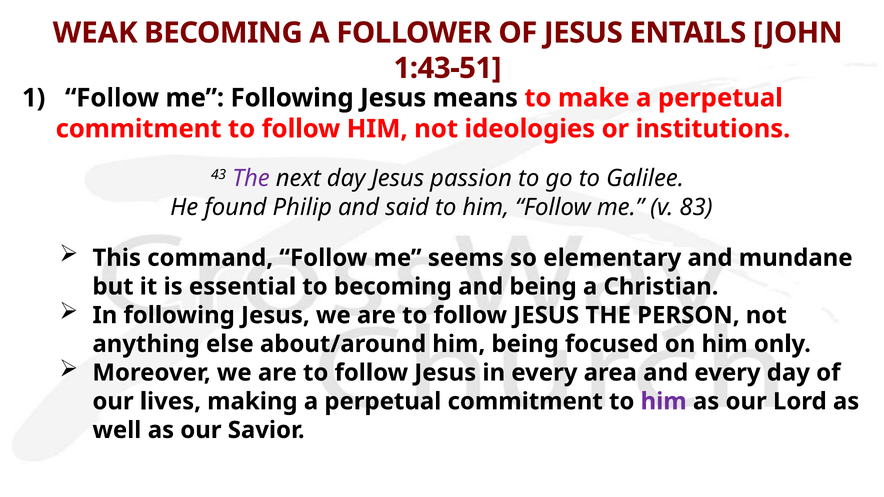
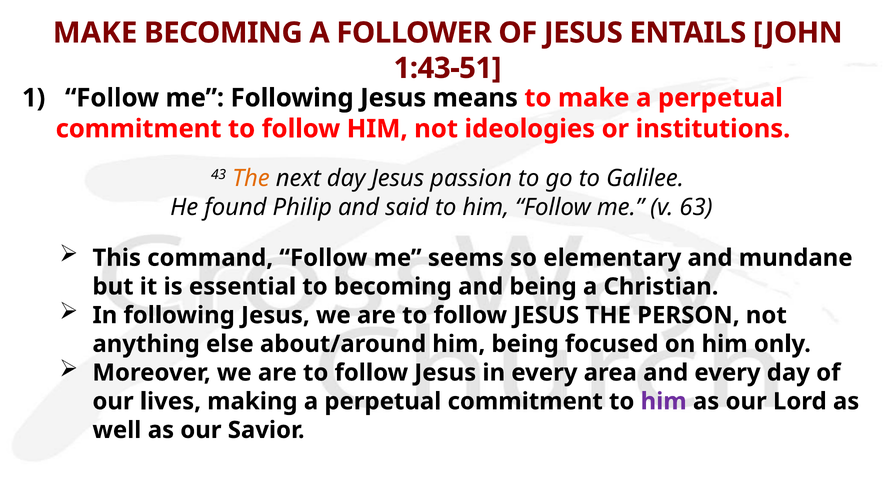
WEAK: WEAK -> MAKE (95, 33)
The colour: purple -> orange (251, 178)
83: 83 -> 63 (696, 207)
